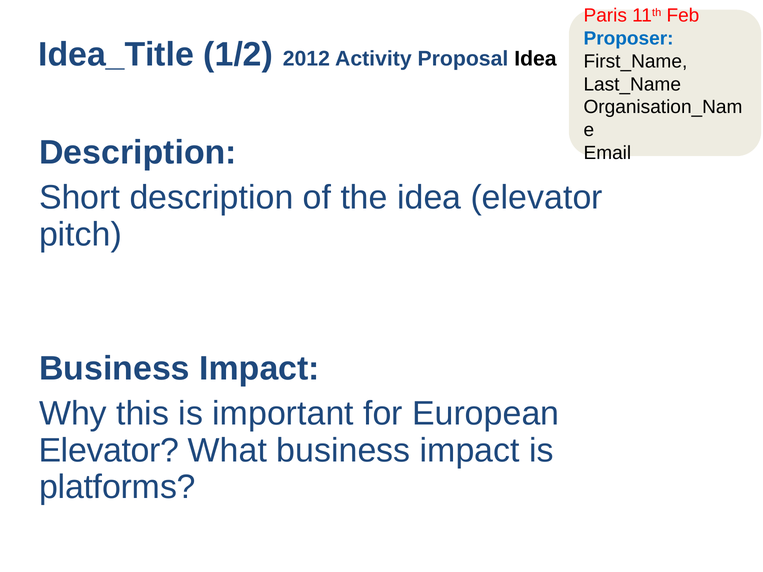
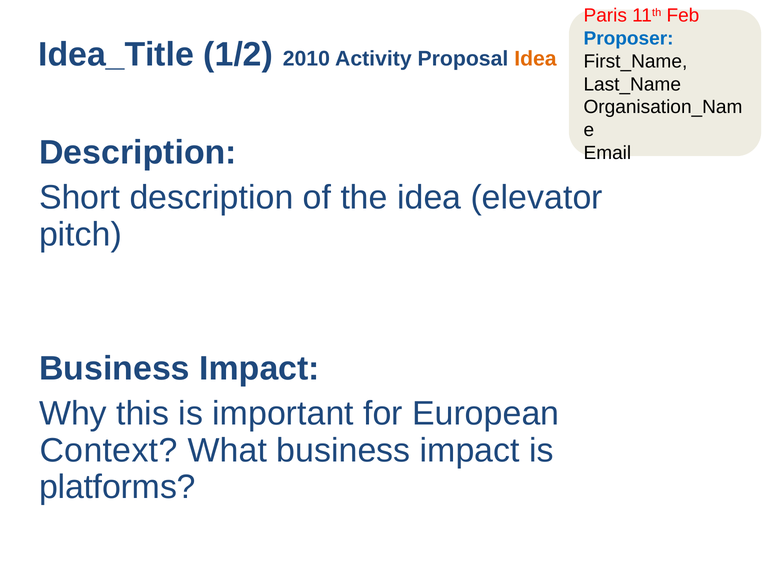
2012: 2012 -> 2010 (306, 59)
Idea colour: black -> orange (535, 59)
Elevator: Elevator -> Context (109, 451)
